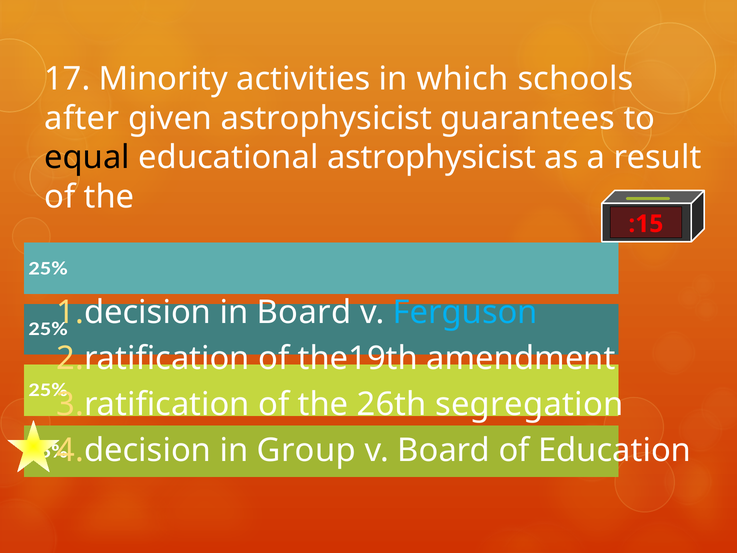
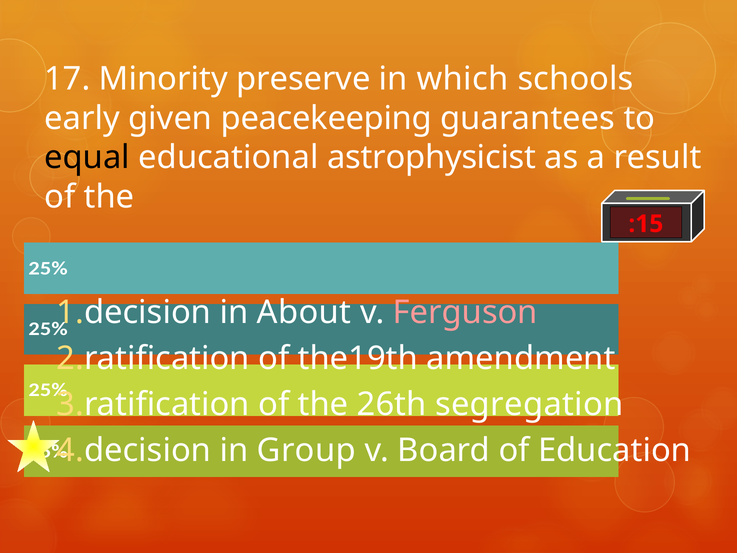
activities: activities -> preserve (303, 79)
after: after -> early (82, 118)
given astrophysicist: astrophysicist -> peacekeeping (326, 118)
in Board: Board -> About (304, 312)
Ferguson colour: light blue -> pink (465, 312)
